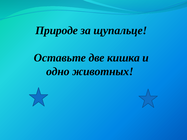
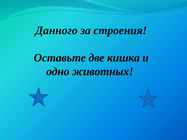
Природе: Природе -> Данного (56, 30)
щупальце: щупальце -> строения (120, 30)
